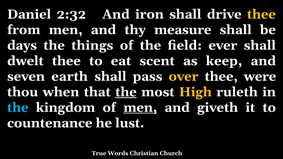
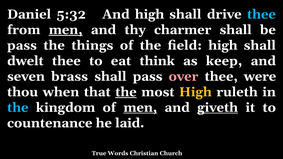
2:32: 2:32 -> 5:32 (71, 14)
And iron: iron -> high (150, 14)
thee colour: yellow -> light blue (261, 14)
men underline: none -> present (66, 30)
measure: measure -> charmer (183, 30)
days: days -> pass (22, 45)
field ever: ever -> high (223, 45)
scent: scent -> think (157, 61)
earth: earth -> brass (70, 77)
over colour: yellow -> pink (183, 77)
giveth underline: none -> present (218, 108)
lust: lust -> laid (130, 123)
